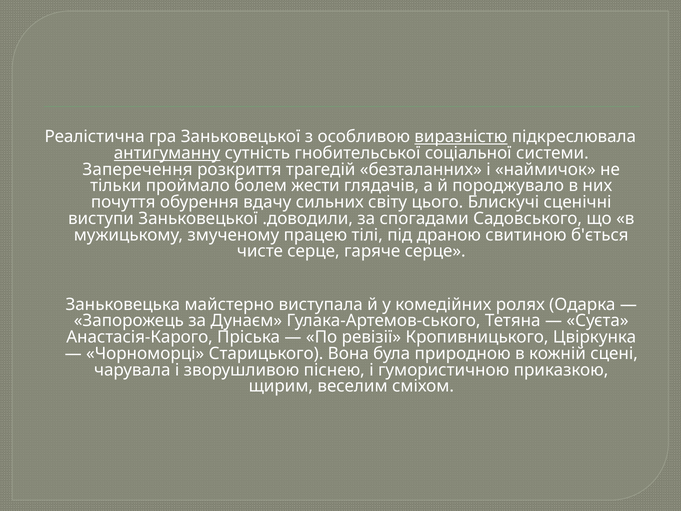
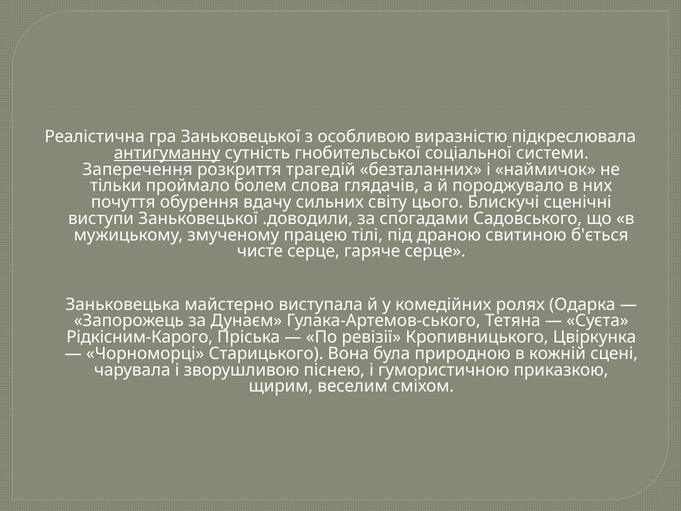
виразністю underline: present -> none (461, 137)
жести: жести -> слова (315, 186)
Анастасія-Карого: Анастасія-Карого -> Рідкісним-Карого (140, 337)
